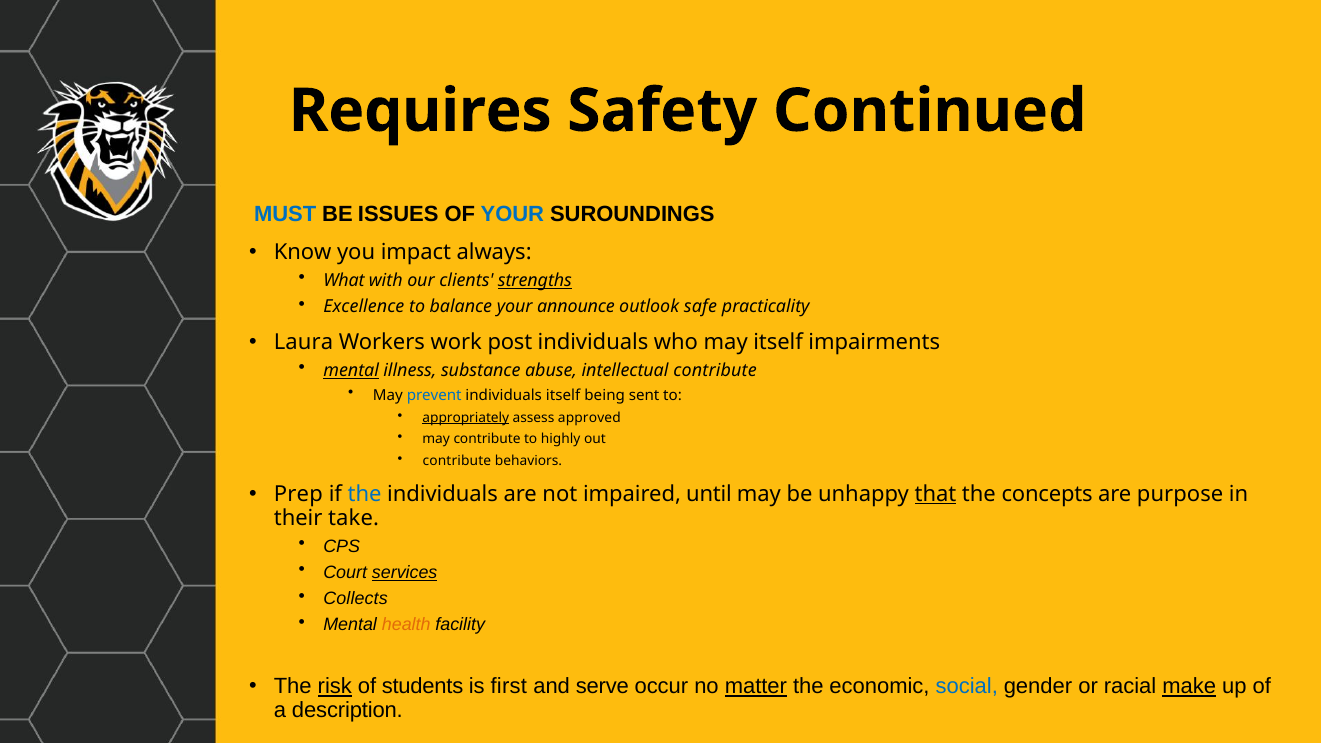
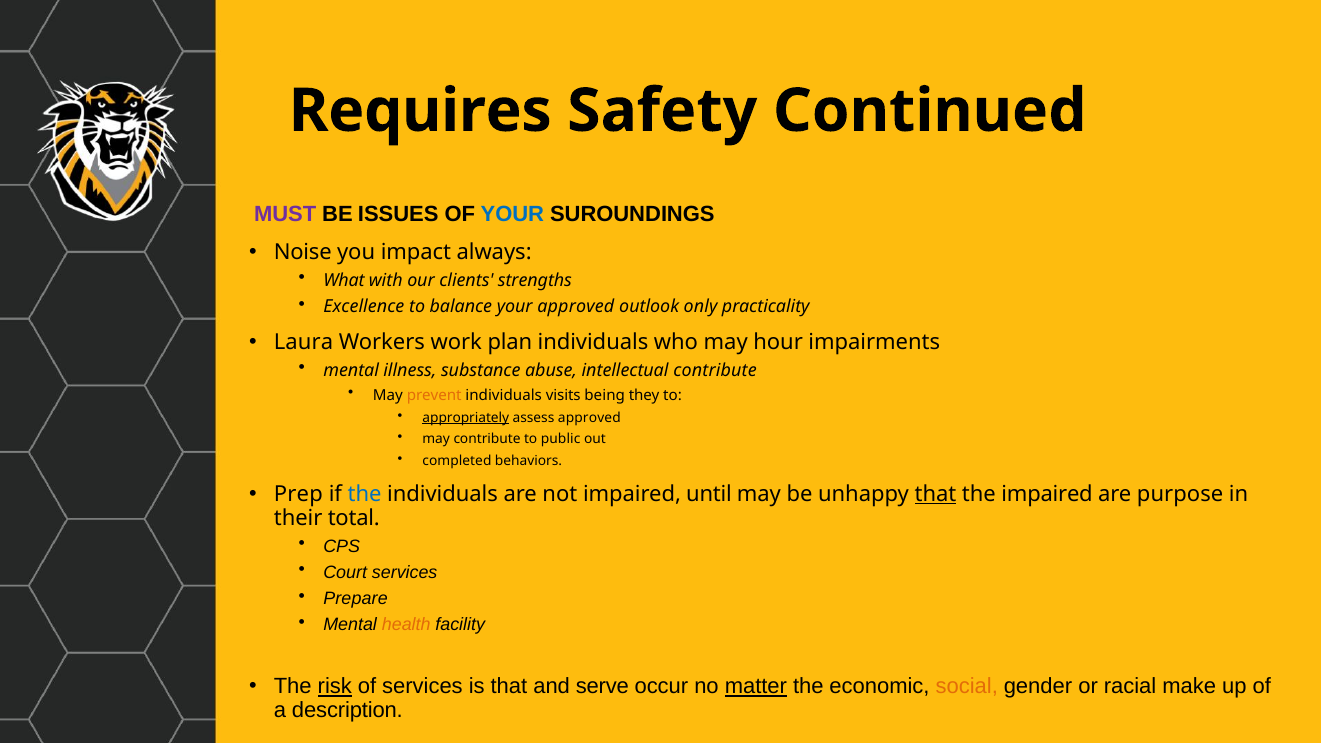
MUST colour: blue -> purple (285, 214)
Know: Know -> Noise (303, 252)
strengths underline: present -> none (535, 280)
your announce: announce -> approved (576, 307)
safe: safe -> only (701, 307)
post: post -> plan (510, 342)
may itself: itself -> hour (778, 342)
mental underline: present -> none (351, 370)
prevent colour: blue -> orange (434, 395)
individuals itself: itself -> visits (563, 395)
sent: sent -> they (644, 395)
highly: highly -> public (561, 439)
contribute: contribute -> completed (457, 461)
the concepts: concepts -> impaired (1047, 494)
take: take -> total (354, 518)
services underline: present -> none (405, 573)
Collects: Collects -> Prepare (356, 599)
of students: students -> services (422, 686)
is first: first -> that (509, 686)
social colour: blue -> orange (967, 686)
make underline: present -> none (1189, 686)
